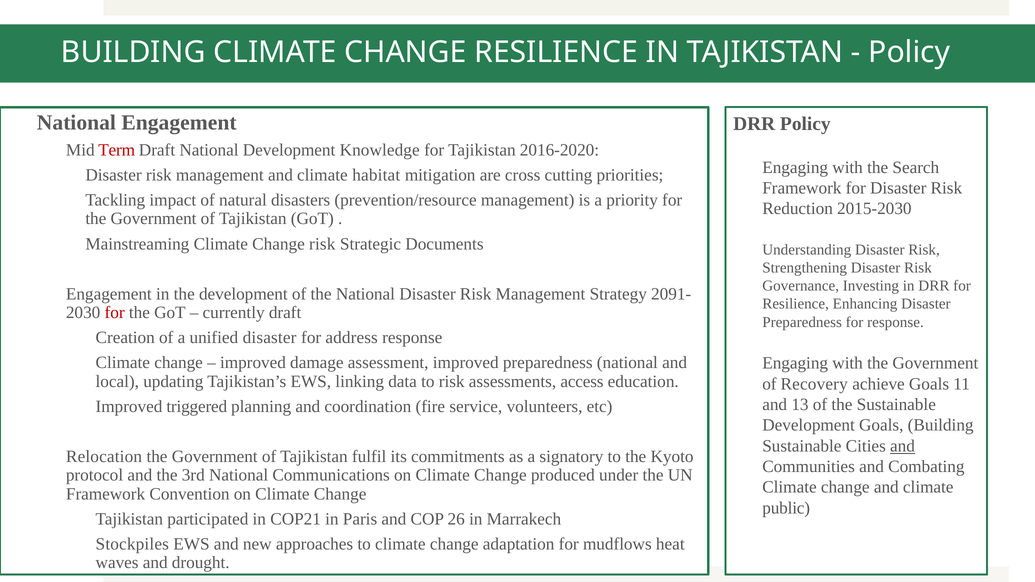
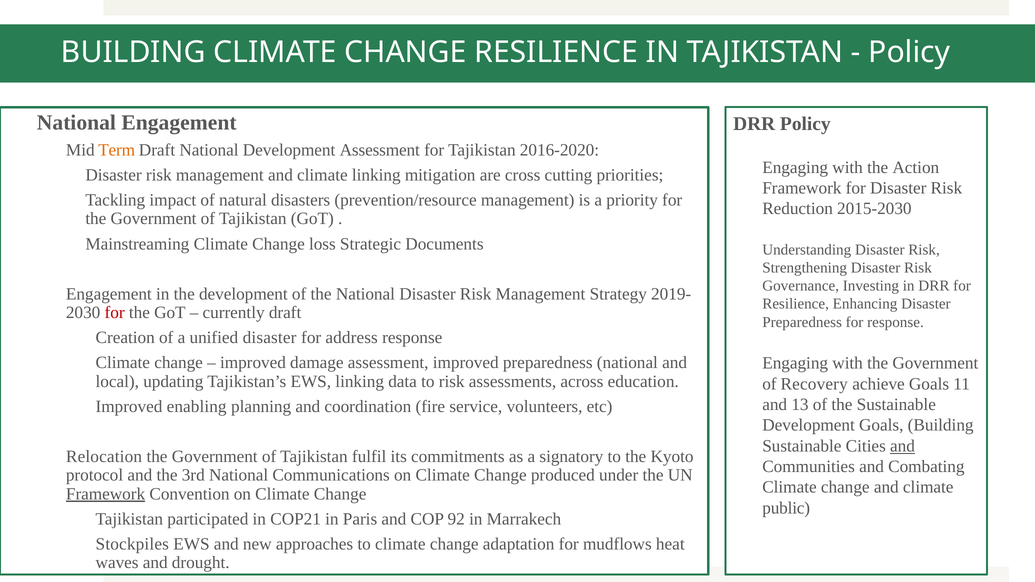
Term colour: red -> orange (117, 150)
Development Knowledge: Knowledge -> Assessment (380, 150)
Search: Search -> Action (916, 167)
climate habitat: habitat -> linking (376, 175)
Change risk: risk -> loss (322, 244)
2091-: 2091- -> 2019- (671, 294)
access: access -> across (582, 382)
triggered: triggered -> enabling (197, 407)
Framework underline: none -> present (106, 494)
26: 26 -> 92 (456, 519)
